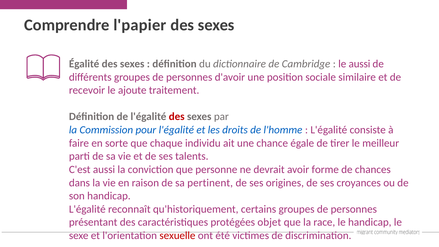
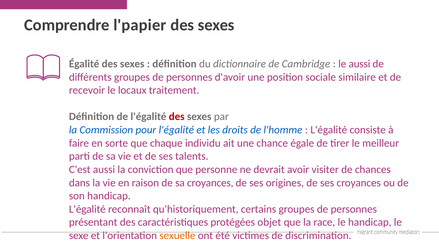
ajoute: ajoute -> locaux (132, 90)
forme: forme -> visiter (325, 170)
sa pertinent: pertinent -> croyances (210, 183)
sexuelle colour: red -> orange (177, 235)
